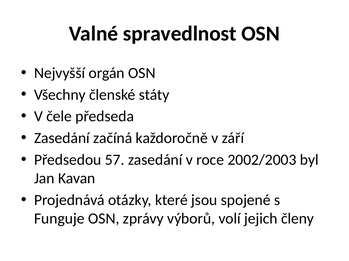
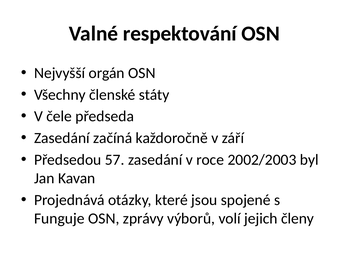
spravedlnost: spravedlnost -> respektování (180, 34)
